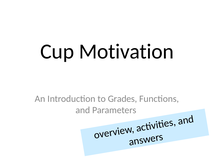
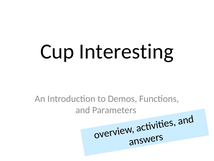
Motivation: Motivation -> Interesting (126, 51)
Grades: Grades -> Demos (122, 98)
